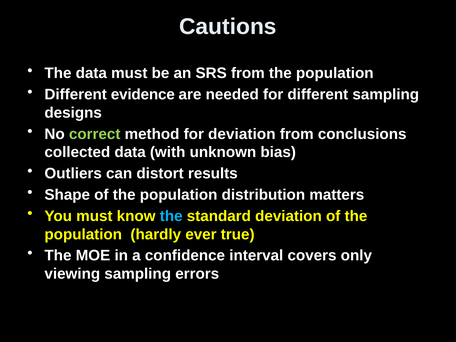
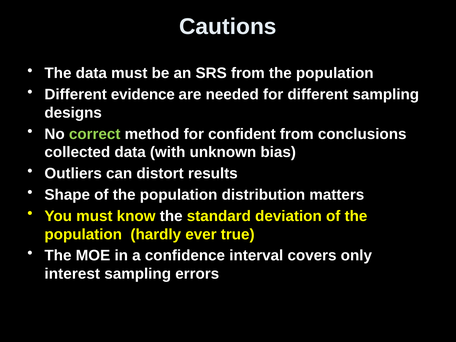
for deviation: deviation -> confident (242, 134)
the colour: light blue -> white (171, 216)
viewing: viewing -> interest (72, 274)
